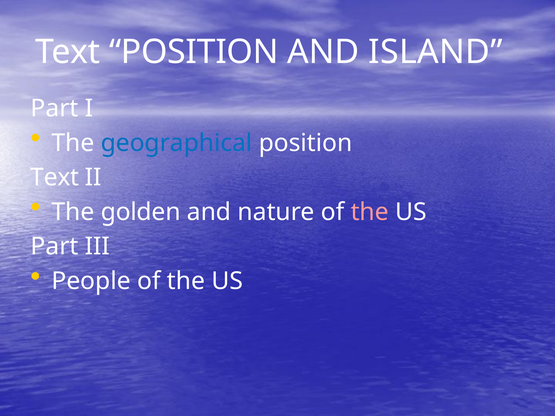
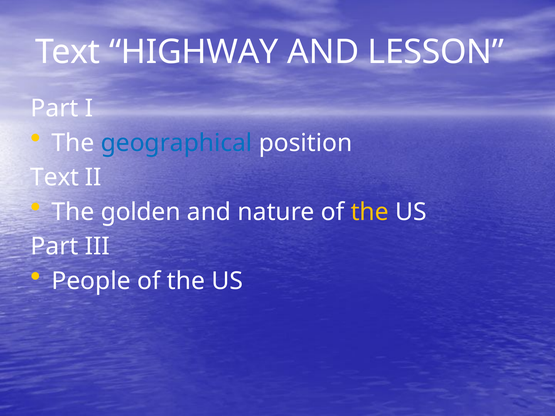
Text POSITION: POSITION -> HIGHWAY (194, 52)
ISLAND: ISLAND -> LESSON (436, 52)
the colour: pink -> yellow (370, 212)
